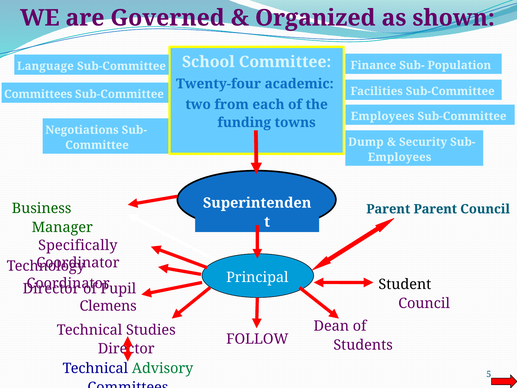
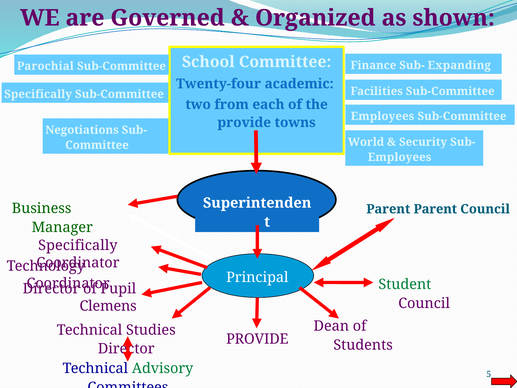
Population: Population -> Expanding (459, 65)
Language: Language -> Parochial (45, 66)
Committees: Committees -> Specifically (38, 94)
funding: funding -> provide (244, 122)
Dump: Dump -> World (366, 142)
Student colour: black -> green (405, 284)
FOLLOW: FOLLOW -> PROVIDE (257, 339)
